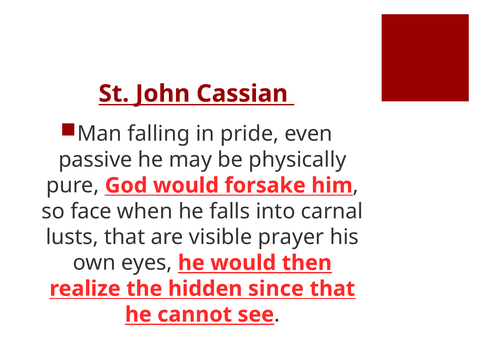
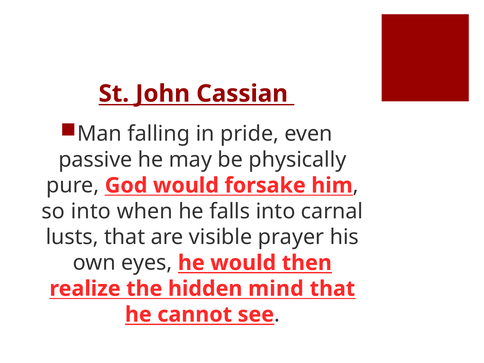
so face: face -> into (91, 211)
since: since -> mind (276, 289)
